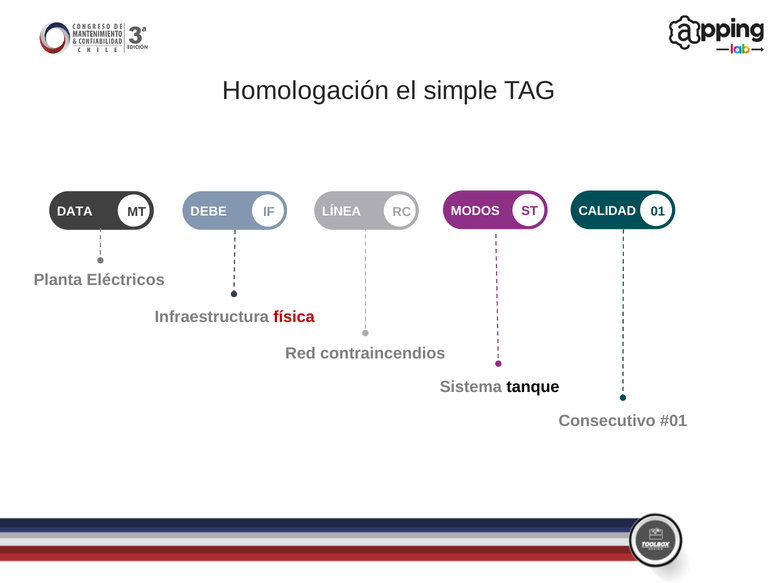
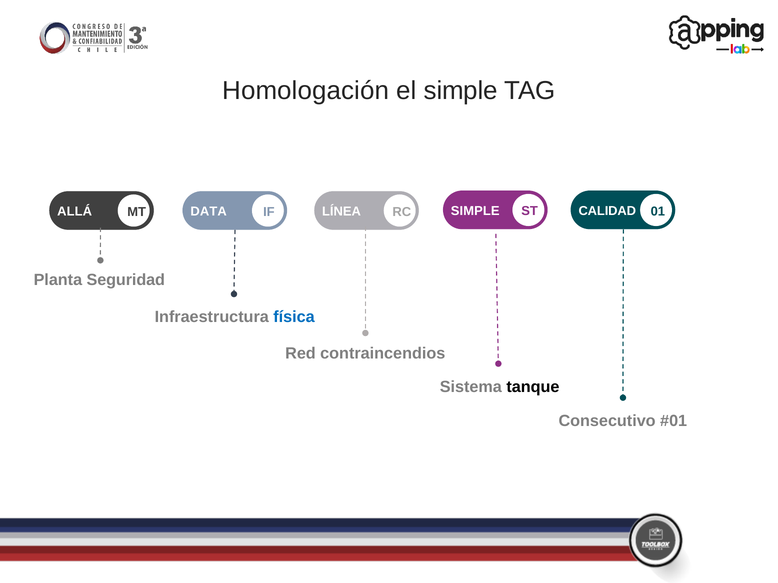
MODOS: MODOS -> SIMPLE (475, 211)
DATA: DATA -> ALLÁ (75, 212)
DEBE: DEBE -> DATA (209, 212)
Eléctricos: Eléctricos -> Seguridad (126, 280)
física colour: red -> blue (294, 317)
